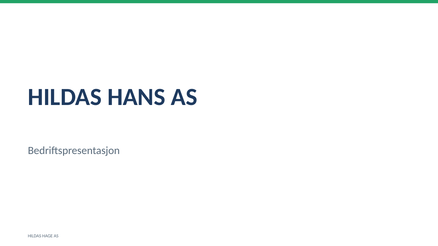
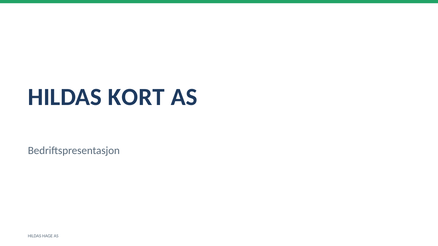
HANS: HANS -> KORT (136, 97)
